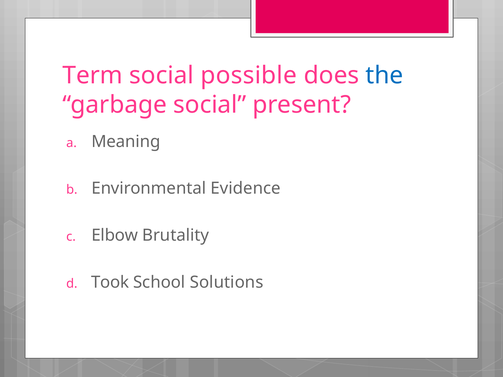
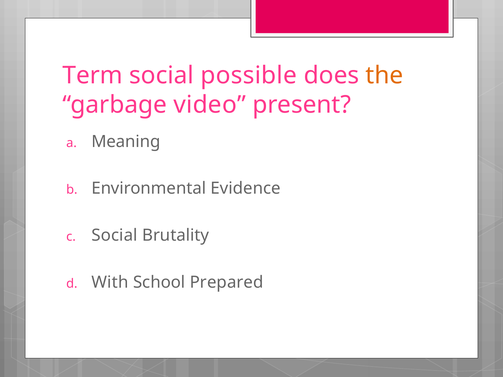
the colour: blue -> orange (384, 75)
garbage social: social -> video (210, 105)
Elbow: Elbow -> Social (115, 235)
Took: Took -> With (110, 282)
Solutions: Solutions -> Prepared (227, 282)
